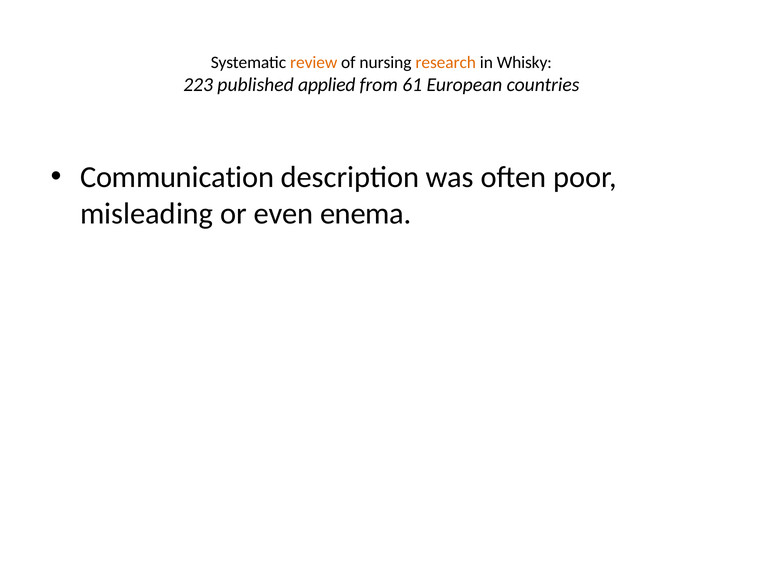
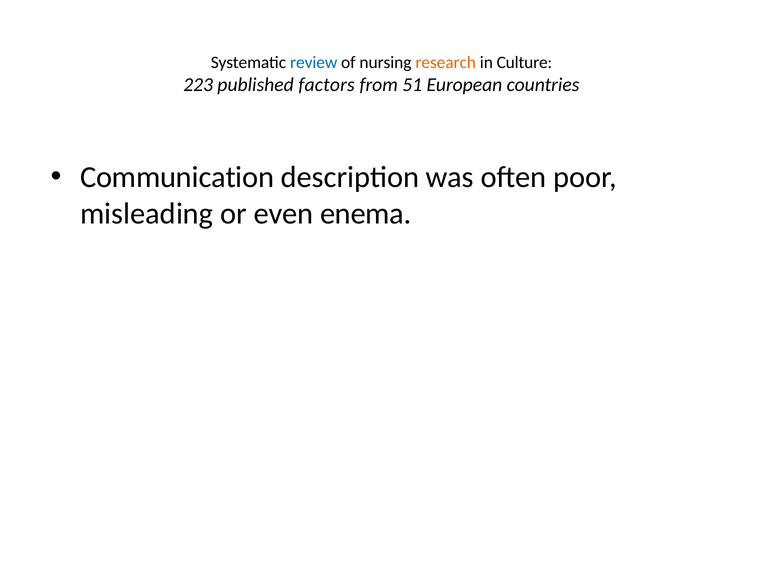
review colour: orange -> blue (314, 63)
Whisky: Whisky -> Culture (524, 63)
applied: applied -> factors (327, 85)
61: 61 -> 51 (412, 85)
